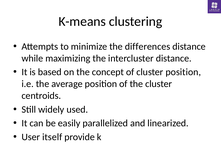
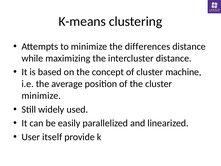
cluster position: position -> machine (183, 72)
centroids: centroids -> minimize (41, 96)
